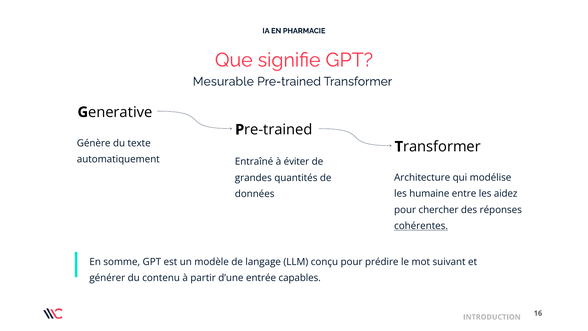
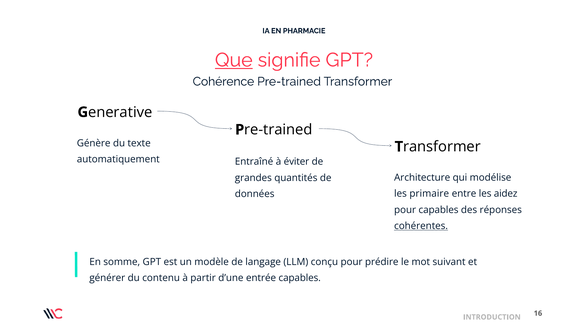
Que underline: none -> present (234, 60)
Mesurable: Mesurable -> Cohérence (223, 81)
humaine: humaine -> primaire (429, 194)
pour chercher: chercher -> capables (439, 210)
